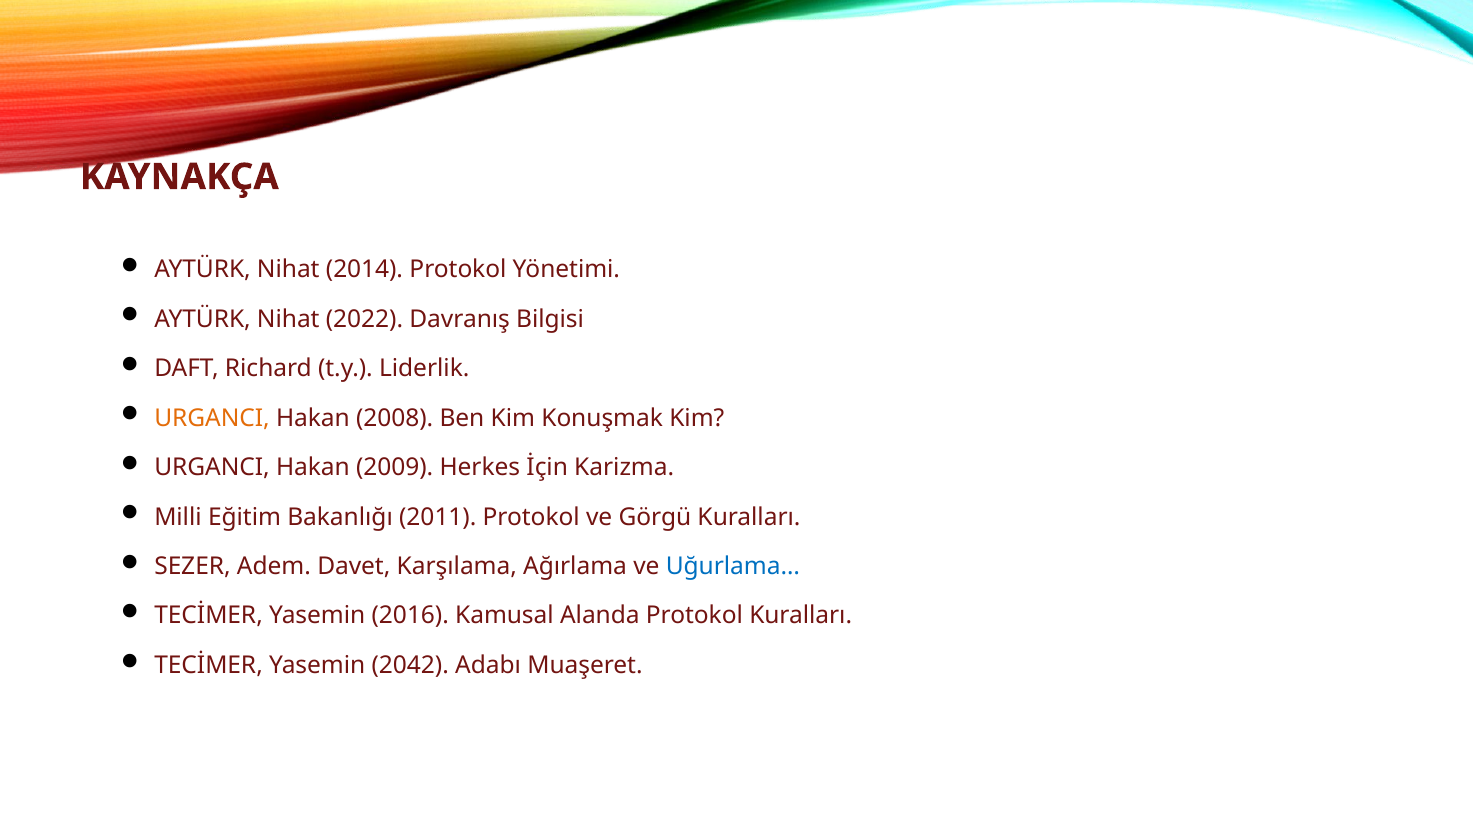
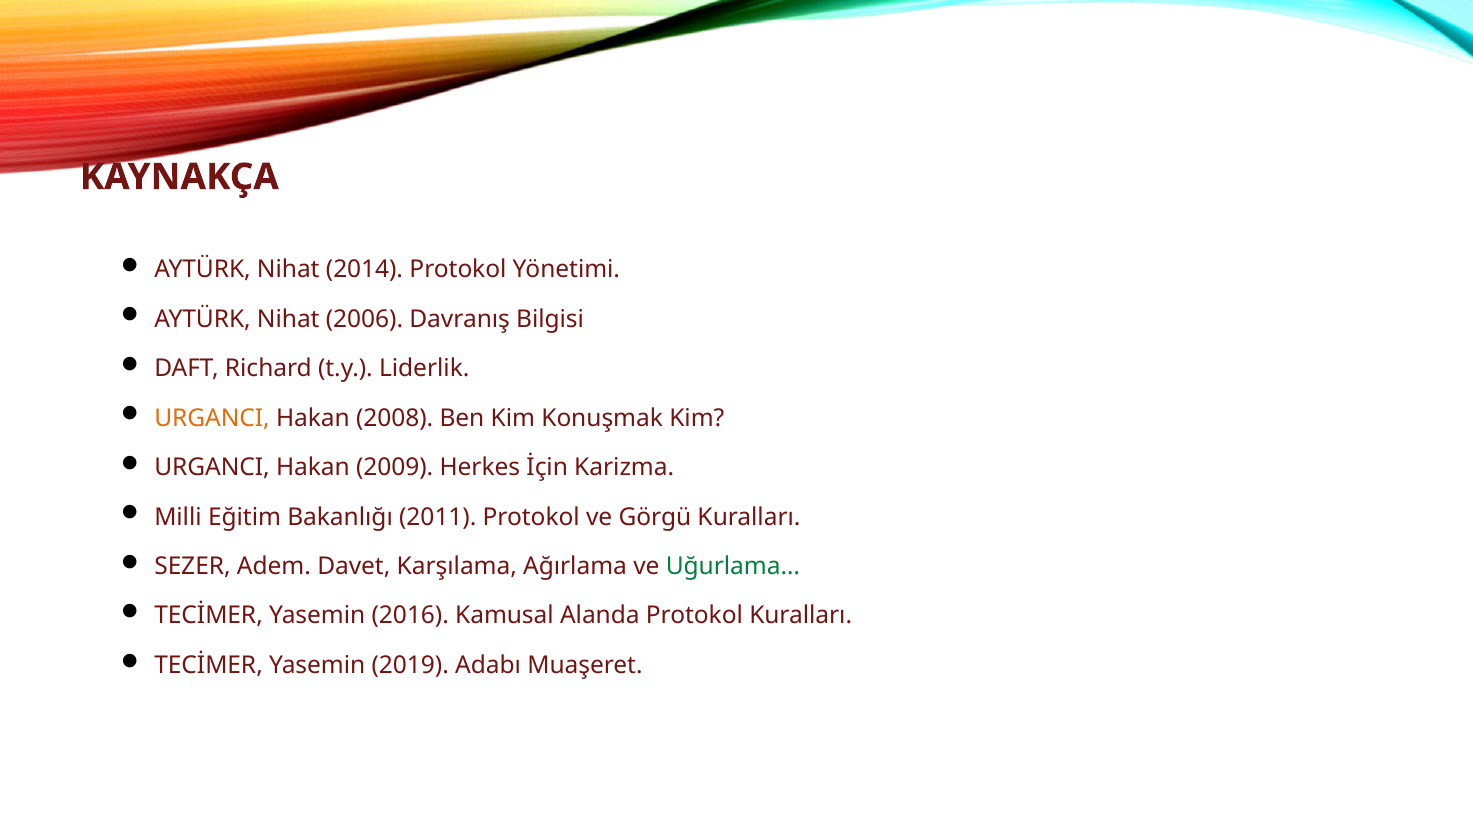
2022: 2022 -> 2006 (365, 319)
Uğurlama… colour: blue -> green (733, 566)
2042: 2042 -> 2019 (410, 665)
